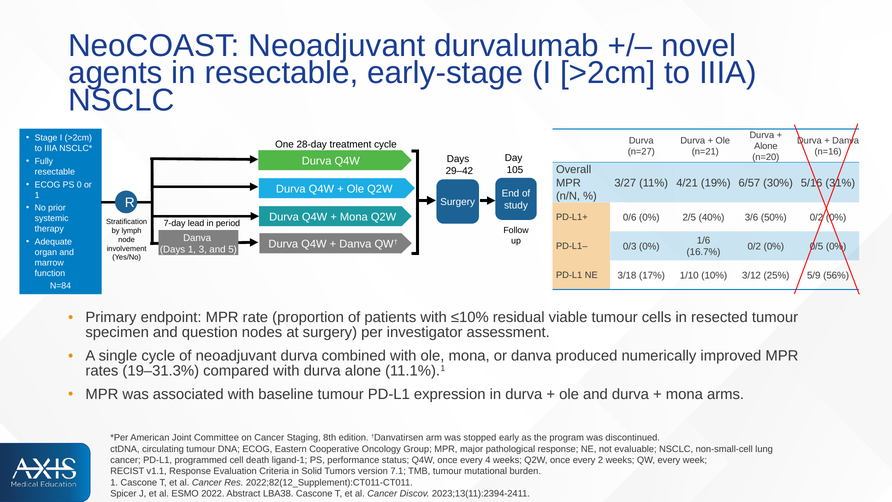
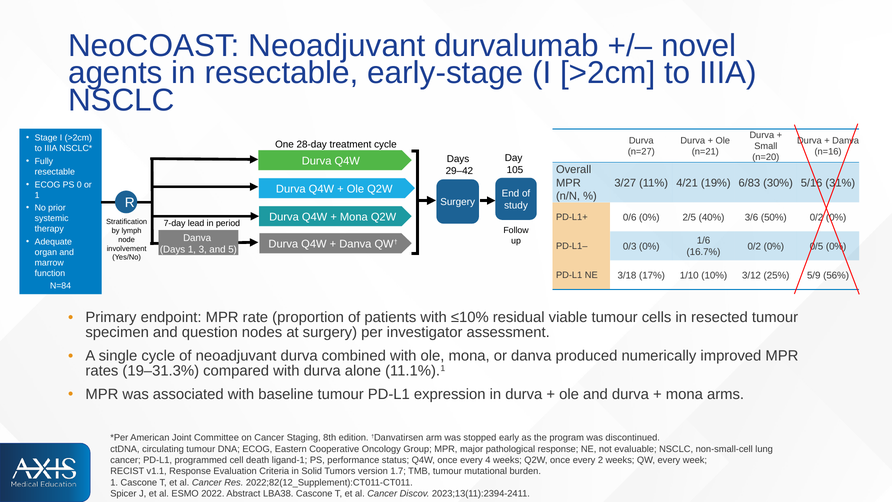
Alone: Alone -> Small (766, 146)
6/57: 6/57 -> 6/83 (749, 183)
7.1: 7.1 -> 1.7 (398, 471)
